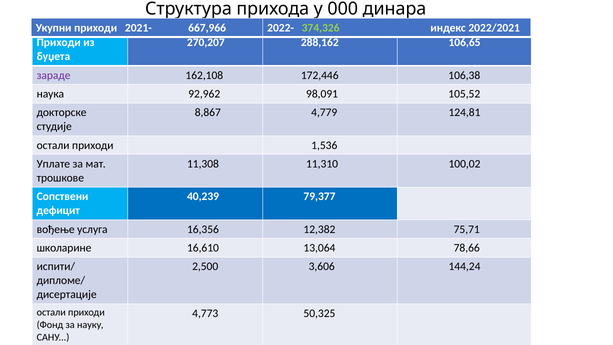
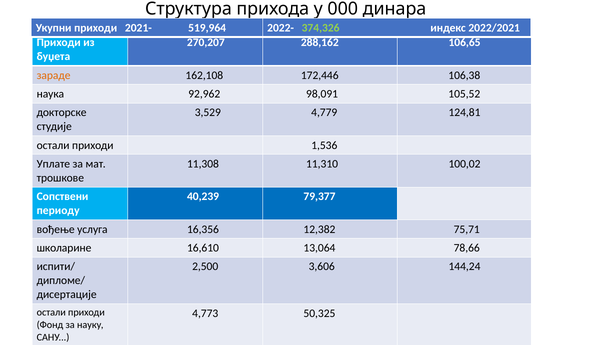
667,966: 667,966 -> 519,964 (207, 28)
зараде colour: purple -> orange (54, 75)
8,867: 8,867 -> 3,529 (208, 112)
дефицит: дефицит -> периоду (58, 210)
